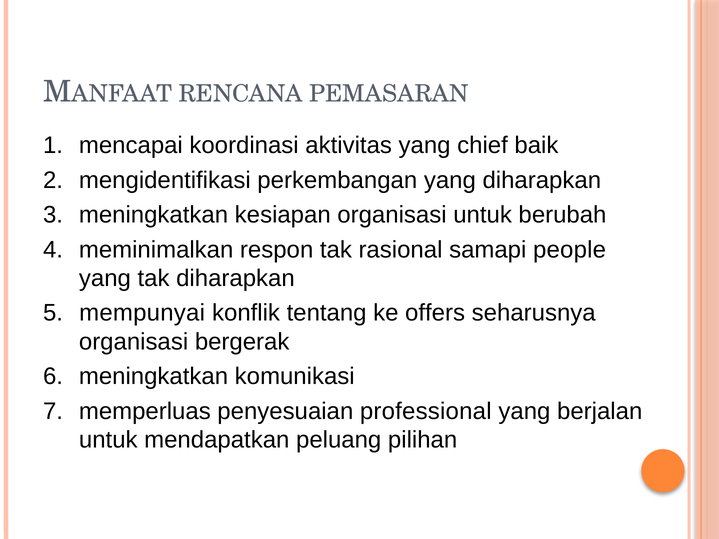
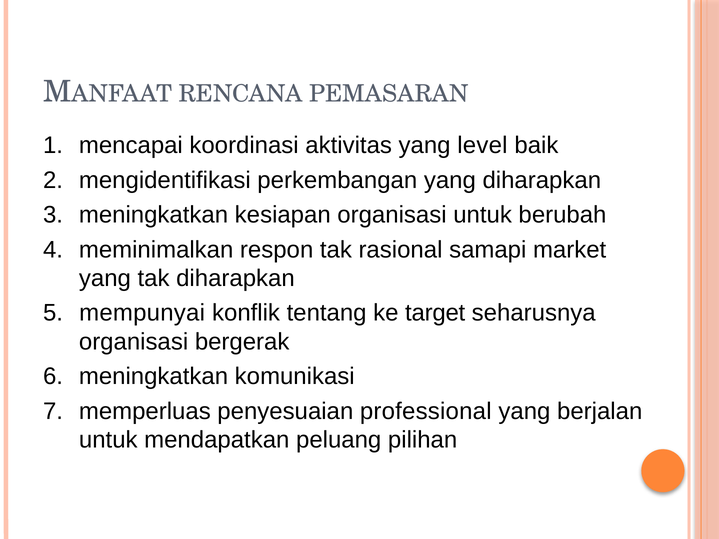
chief: chief -> level (482, 145)
people: people -> market (570, 250)
offers: offers -> target (435, 313)
